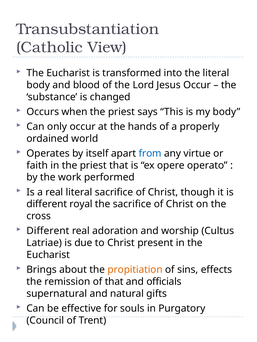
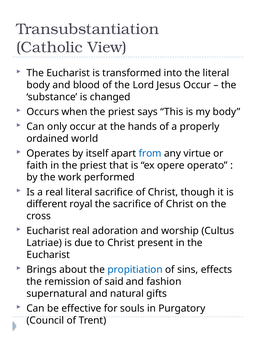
Different: Different -> Eucharist (48, 231)
propitiation colour: orange -> blue (135, 270)
of that: that -> said (114, 282)
officials: officials -> fashion (164, 282)
